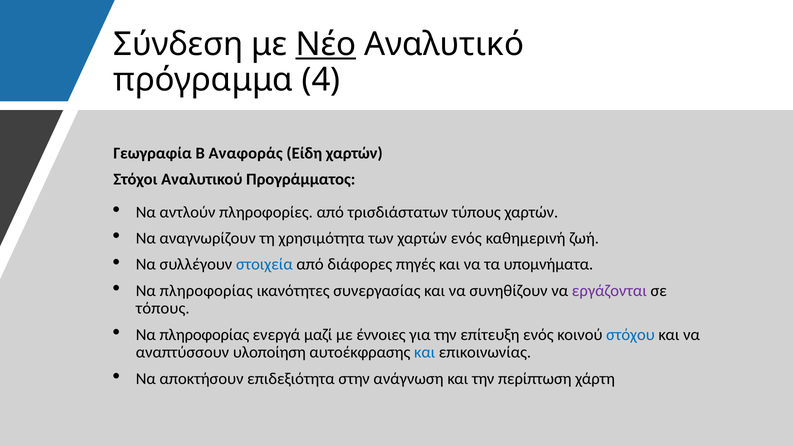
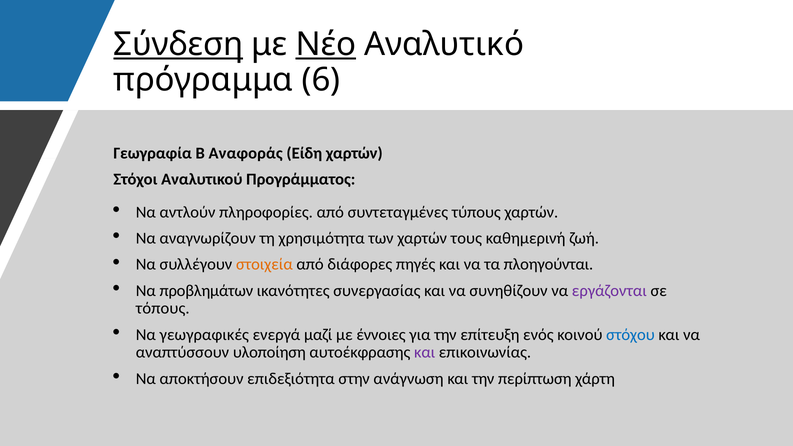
Σύνδεση underline: none -> present (178, 44)
4: 4 -> 6 (321, 80)
τρισδιάστατων: τρισδιάστατων -> συντεταγμένες (398, 212)
χαρτών ενός: ενός -> τους (466, 238)
στοιχεία colour: blue -> orange (264, 264)
υπομνήματα: υπομνήματα -> πλοηγούνται (549, 264)
πληροφορίας: πληροφορίας -> προβλημάτων (206, 291)
πληροφορίας: πληροφορίας -> γεωγραφικές (204, 335)
και colour: blue -> purple (425, 352)
